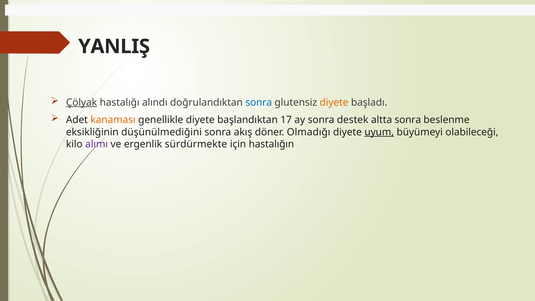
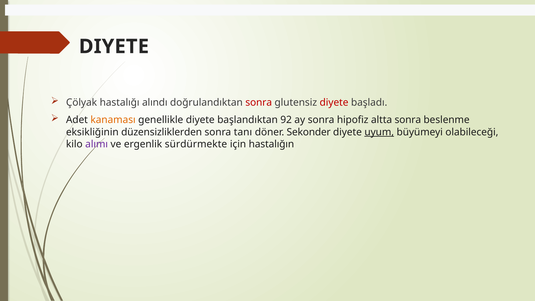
YANLIŞ: YANLIŞ -> DIYETE (114, 46)
Çölyak underline: present -> none (82, 102)
sonra colour: blue -> red (259, 102)
diyete colour: orange -> red (334, 102)
17: 17 -> 92 (286, 120)
destek: destek -> hipofiz (353, 120)
düşünülmediğini: düşünülmediğini -> düzensizliklerden (162, 132)
akış: akış -> tanı (243, 132)
Olmadığı: Olmadığı -> Sekonder (309, 132)
